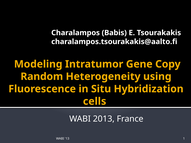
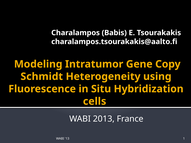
Random: Random -> Schmidt (42, 77)
